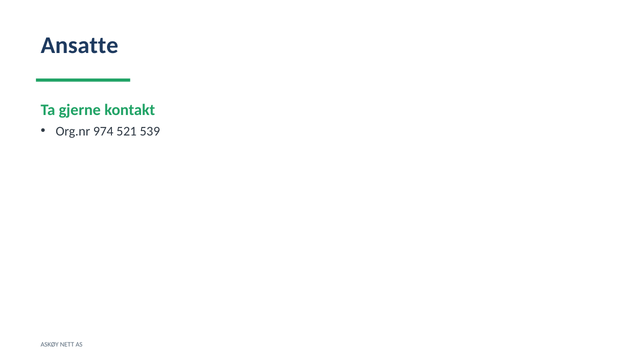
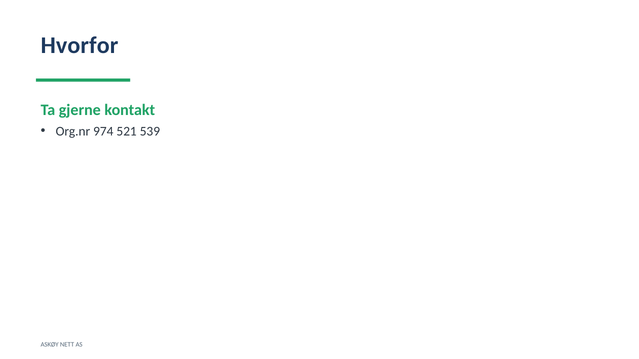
Ansatte: Ansatte -> Hvorfor (79, 46)
